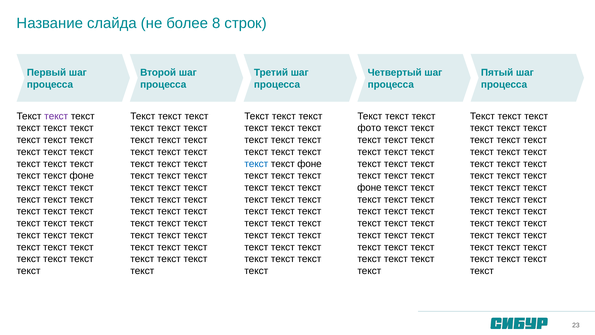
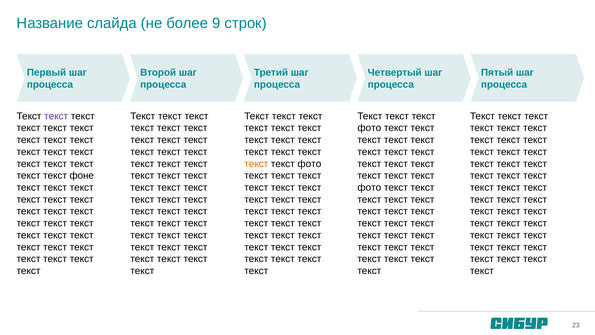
8: 8 -> 9 (216, 23)
текст colour: blue -> orange (256, 164)
фоне: фоне -> фото (309, 164)
фоне: фоне -> фото (369, 187)
